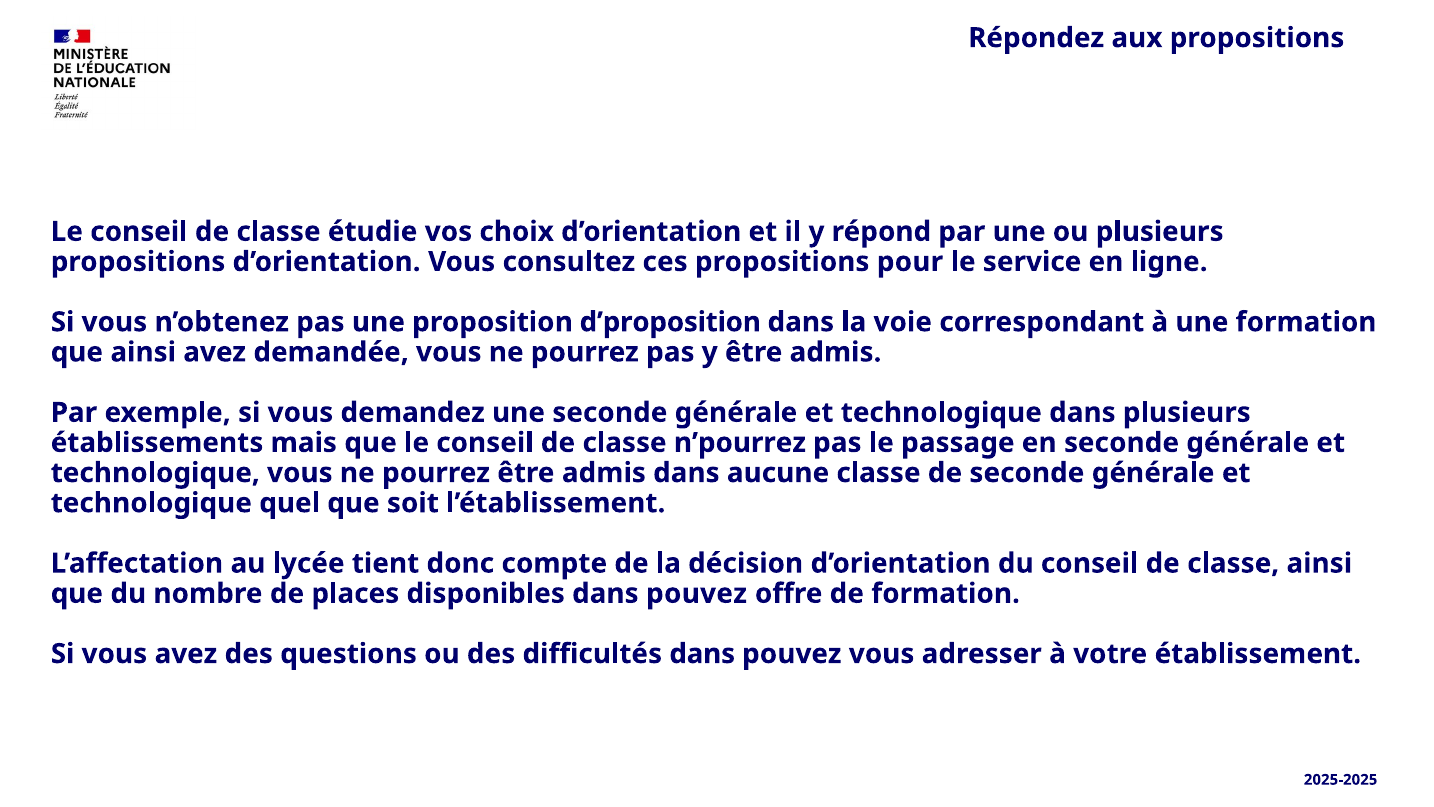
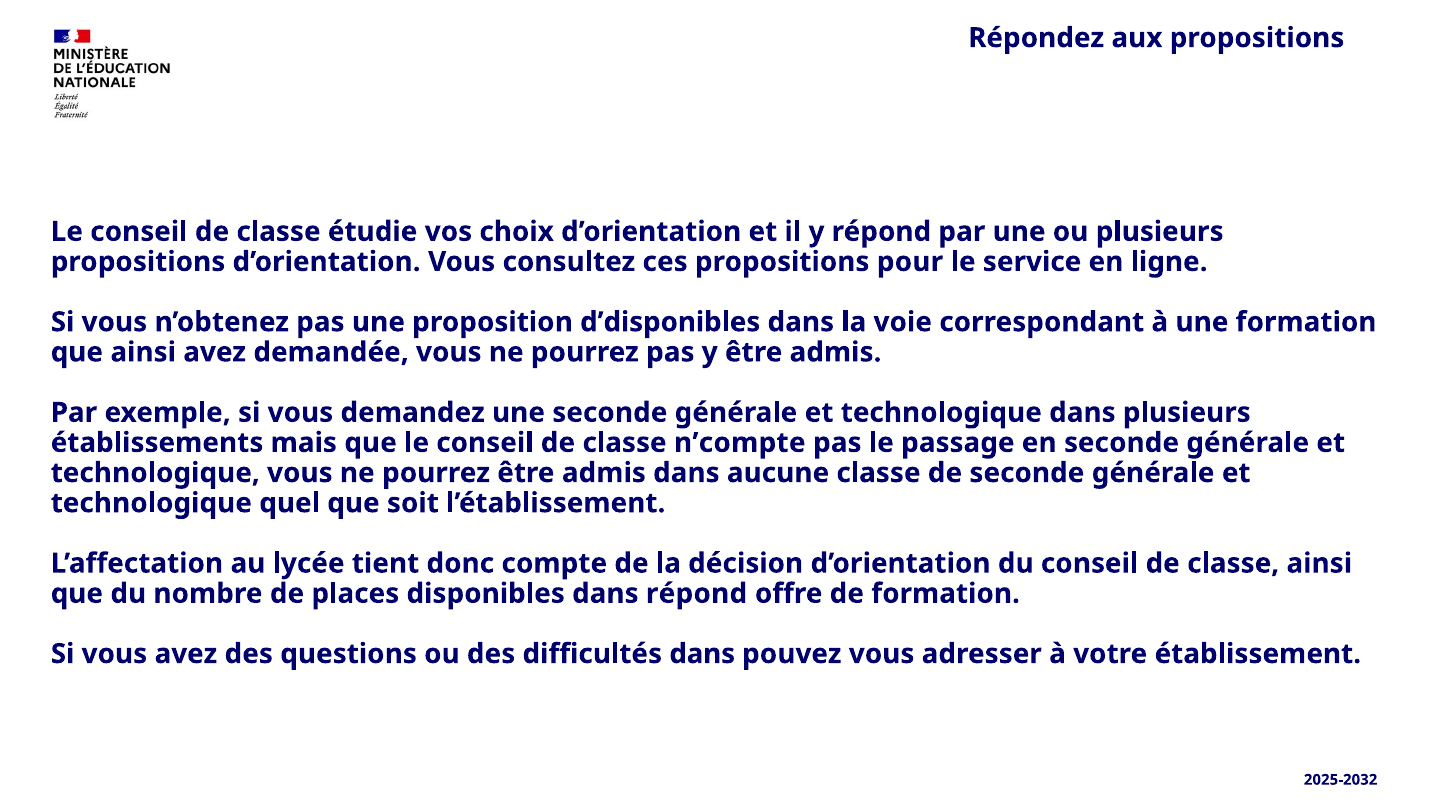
d’proposition: d’proposition -> d’disponibles (670, 322)
n’pourrez: n’pourrez -> n’compte (740, 443)
disponibles dans pouvez: pouvez -> répond (697, 593)
2025-2025: 2025-2025 -> 2025-2032 (1341, 779)
